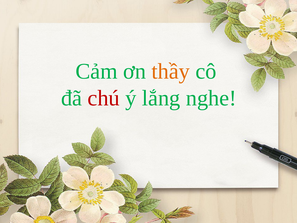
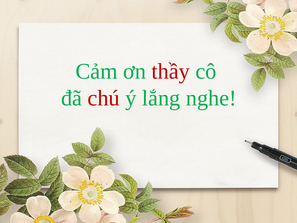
thầy colour: orange -> red (171, 71)
